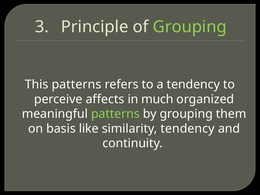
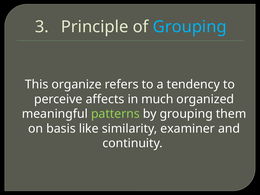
Grouping colour: light green -> light blue (190, 27)
This patterns: patterns -> organize (77, 84)
similarity tendency: tendency -> examiner (188, 129)
